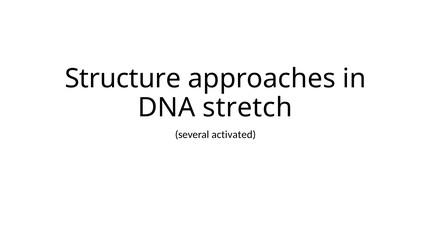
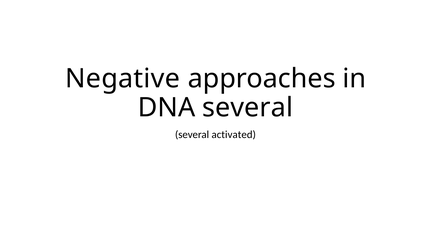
Structure: Structure -> Negative (123, 79)
DNA stretch: stretch -> several (248, 108)
